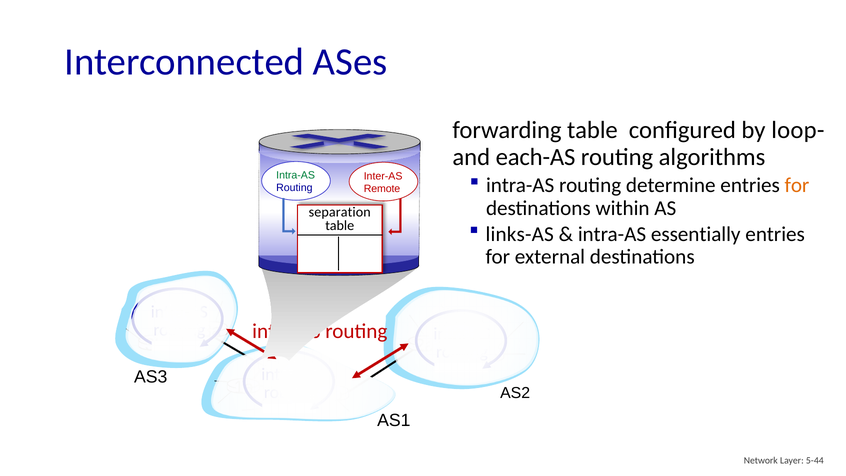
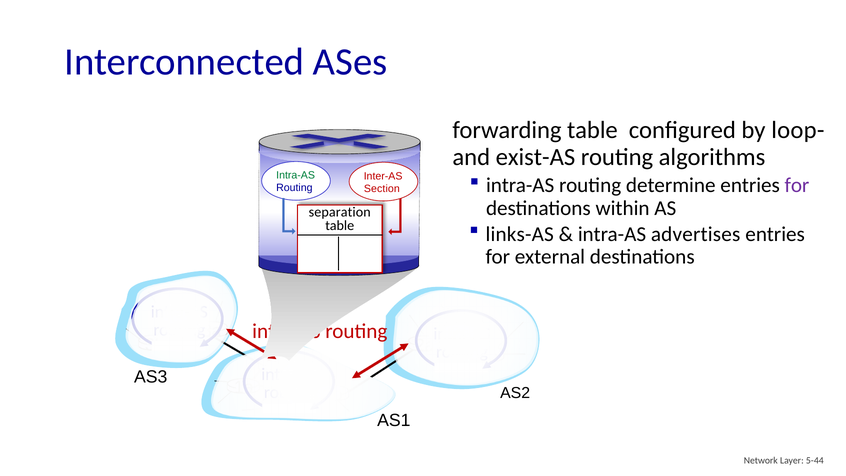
each-AS: each-AS -> exist-AS (535, 157)
Remote: Remote -> Section (382, 189)
for colour: orange -> purple (797, 185)
essentially: essentially -> advertises (696, 234)
